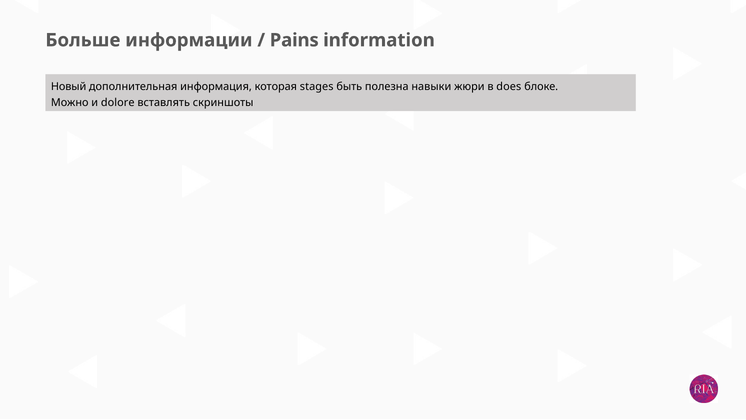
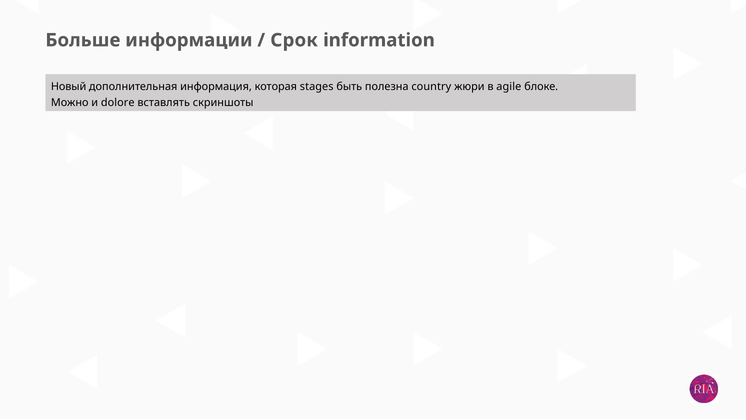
Pains: Pains -> Срок (294, 40)
навыки: навыки -> country (431, 87)
does: does -> agile (509, 87)
